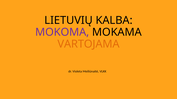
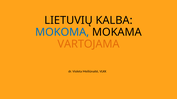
MOKOMA colour: purple -> blue (62, 32)
